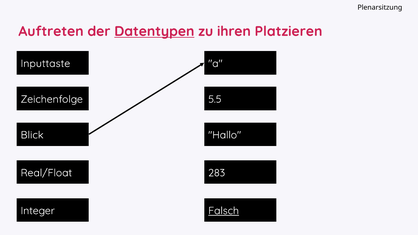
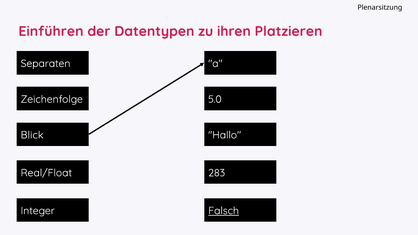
Auftreten: Auftreten -> Einführen (51, 31)
Datentypen underline: present -> none (154, 31)
Inputtaste: Inputtaste -> Separaten (45, 64)
5.5: 5.5 -> 5.0 (215, 99)
